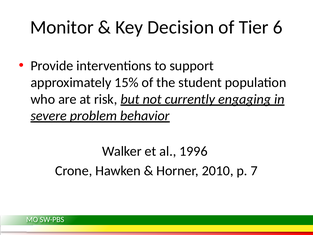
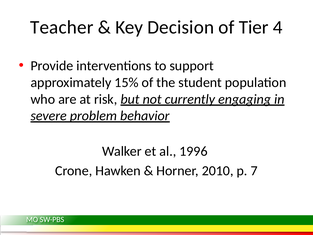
Monitor: Monitor -> Teacher (62, 27)
6: 6 -> 4 (278, 27)
